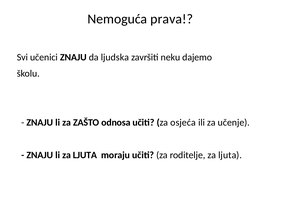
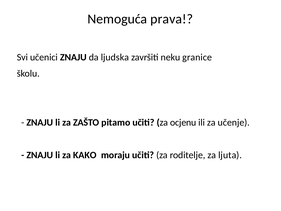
dajemo: dajemo -> granice (197, 57)
odnosa: odnosa -> pitamo (116, 122)
osjeća: osjeća -> ocjenu (183, 122)
li za LJUTA: LJUTA -> KAKO (85, 155)
